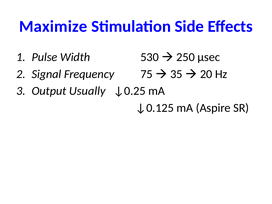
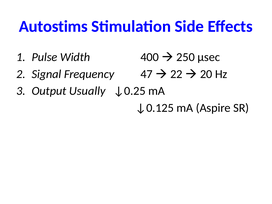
Maximize: Maximize -> Autostims (53, 26)
530: 530 -> 400 (150, 57)
75: 75 -> 47 (147, 74)
35: 35 -> 22 (176, 74)
